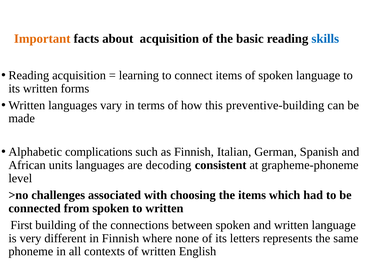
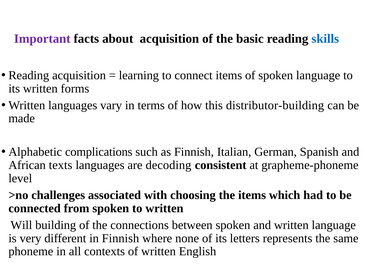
Important colour: orange -> purple (42, 39)
preventive-building: preventive-building -> distributor-building (275, 105)
units: units -> texts (61, 165)
First: First -> Will (21, 225)
